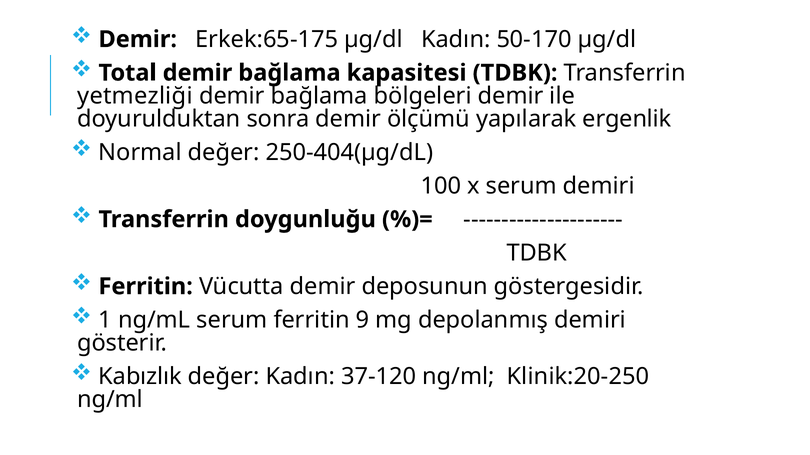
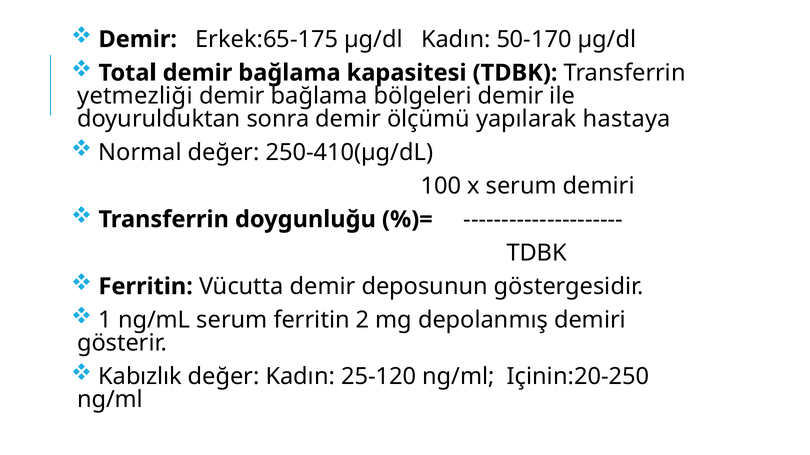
ergenlik: ergenlik -> hastaya (627, 119)
250-404(µg/dL: 250-404(µg/dL -> 250-410(µg/dL (349, 152)
9: 9 -> 2 (363, 320)
37-120: 37-120 -> 25-120 (379, 377)
Klinik:20-250: Klinik:20-250 -> Içinin:20-250 (578, 377)
